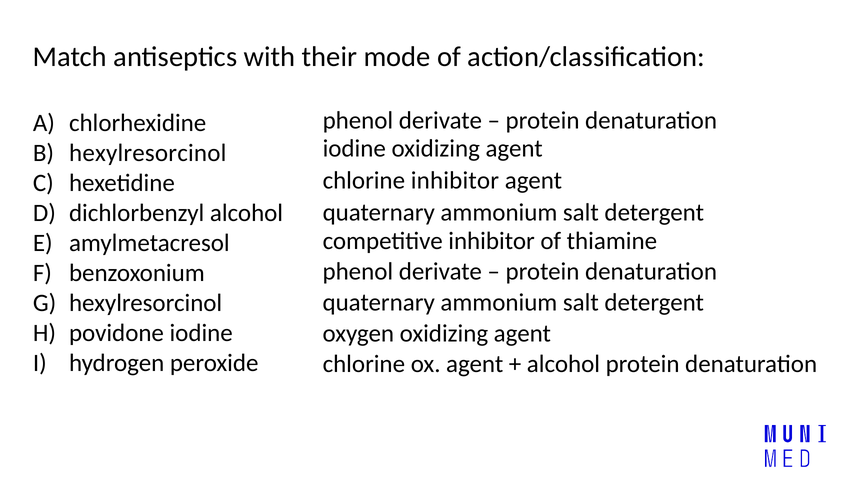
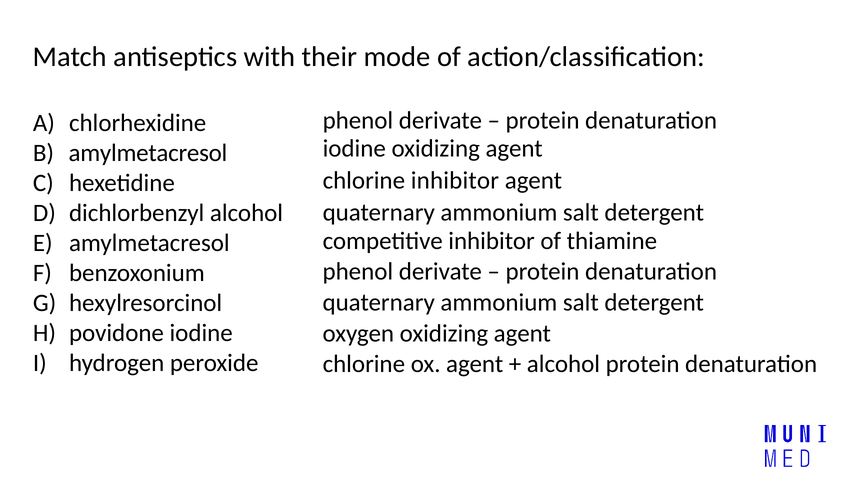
hexylresorcinol: hexylresorcinol -> amylmetacresol (148, 153)
